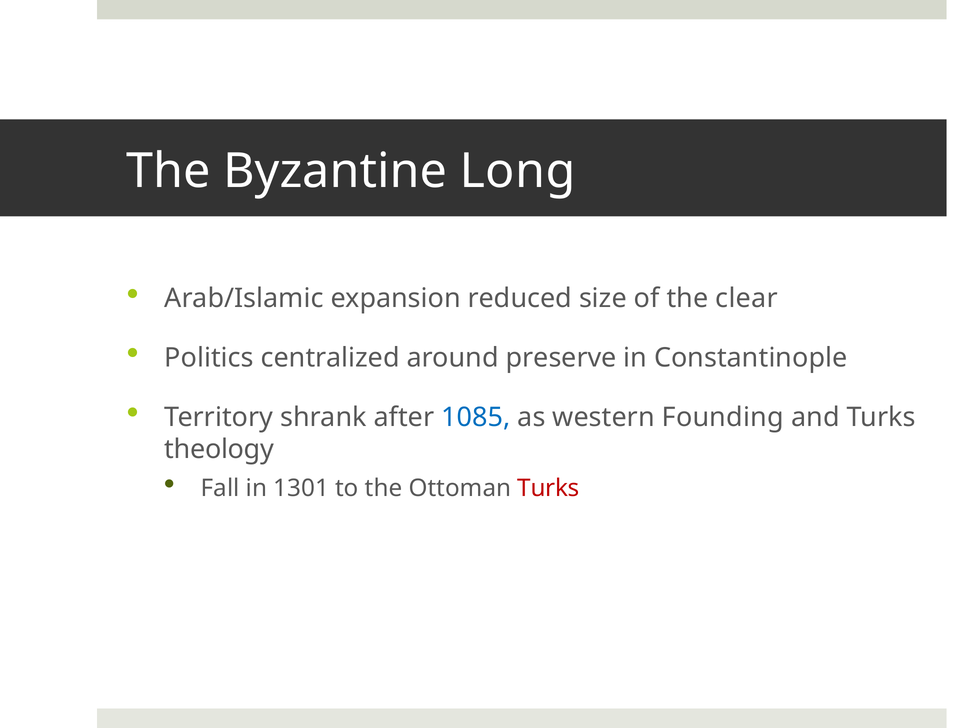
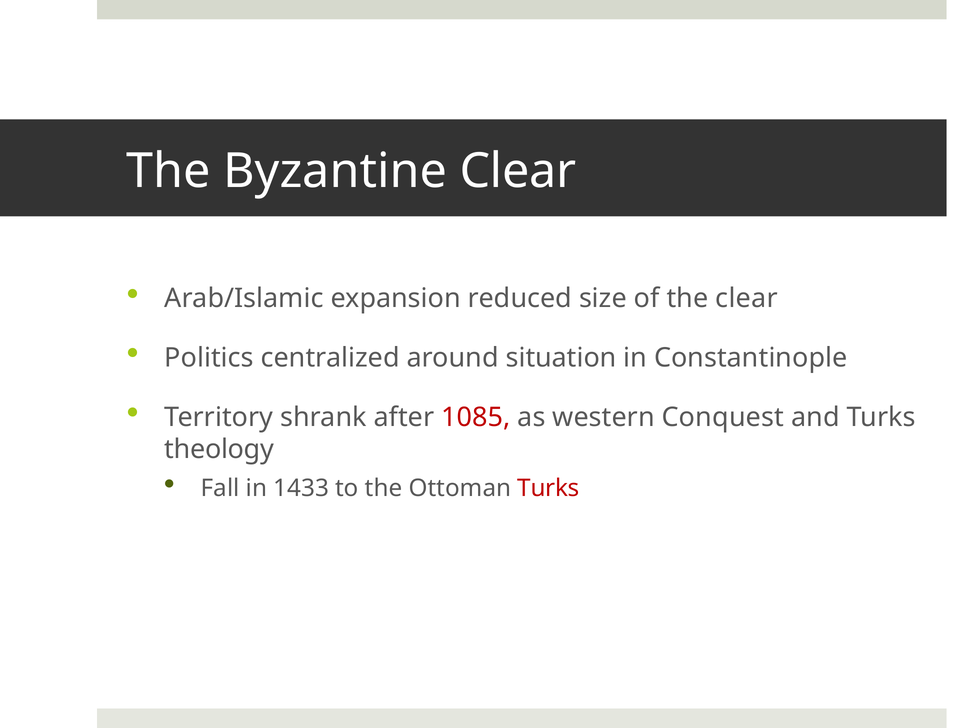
Byzantine Long: Long -> Clear (518, 171)
preserve: preserve -> situation (561, 358)
1085 colour: blue -> red (476, 417)
Founding: Founding -> Conquest (723, 417)
1301: 1301 -> 1433 (301, 488)
